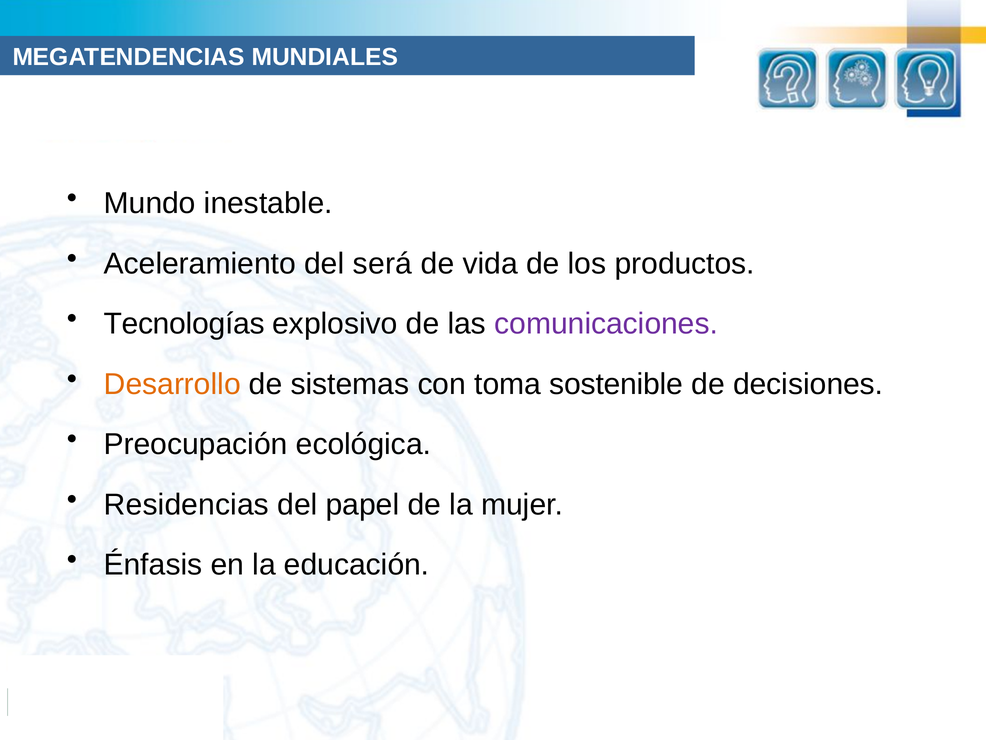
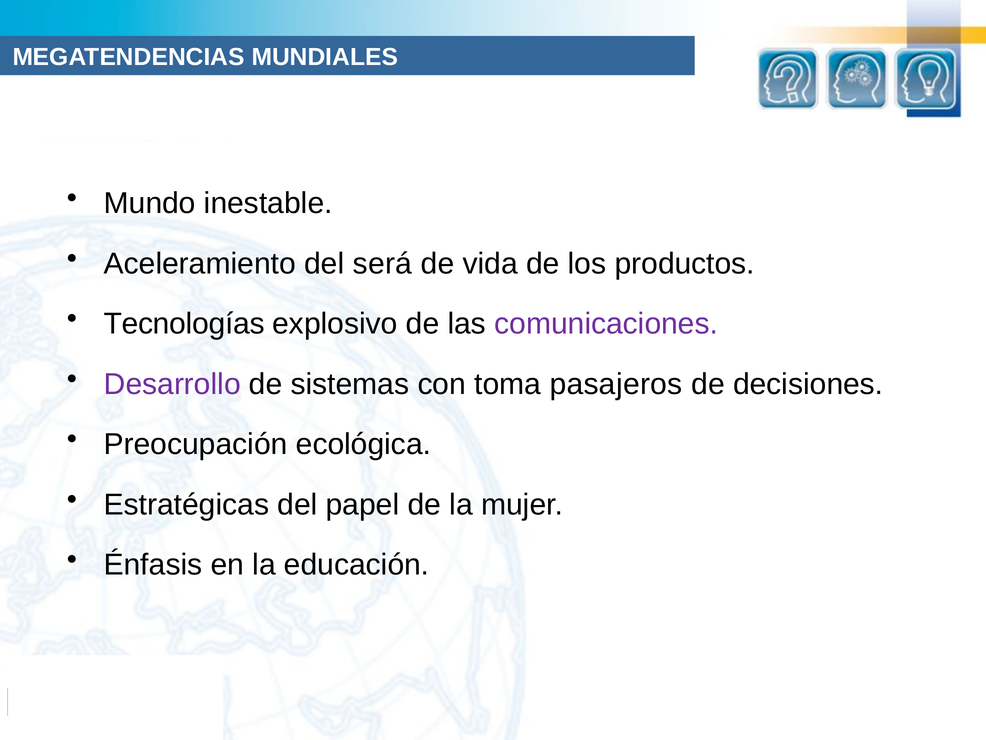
Desarrollo colour: orange -> purple (172, 384)
sostenible: sostenible -> pasajeros (616, 384)
Residencias: Residencias -> Estratégicas (186, 504)
